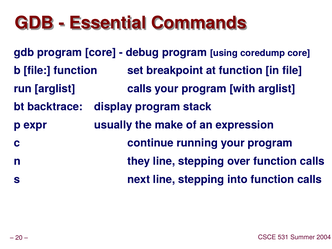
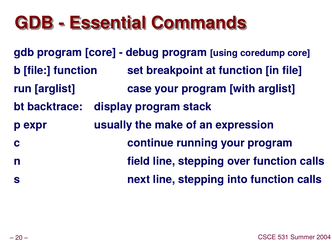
arglist calls: calls -> case (140, 89)
they: they -> field (139, 161)
